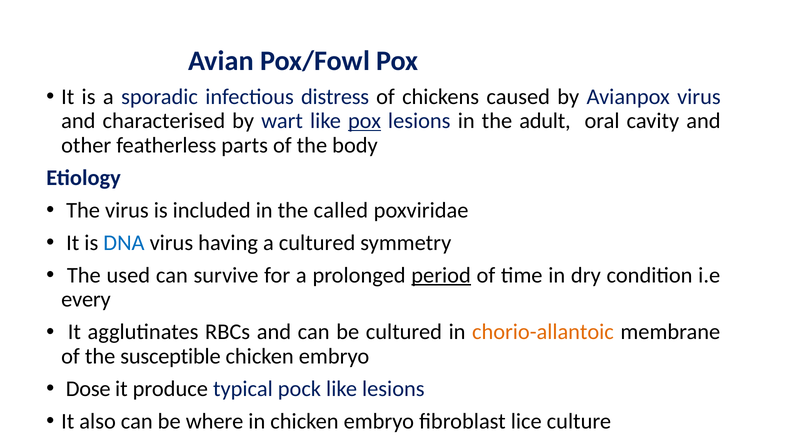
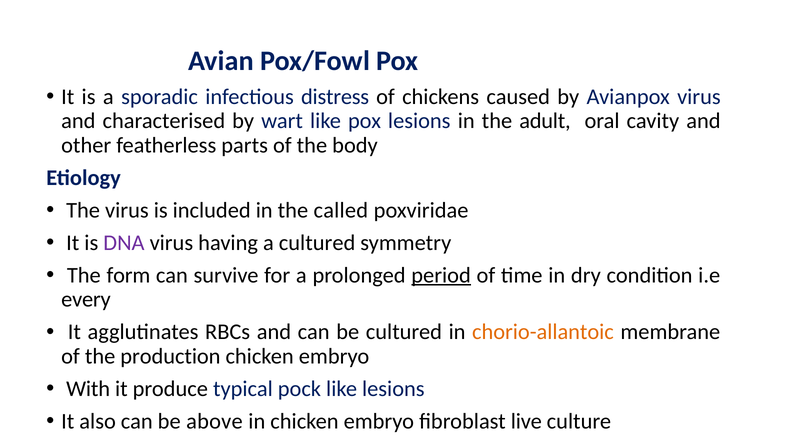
pox underline: present -> none (365, 121)
DNA colour: blue -> purple (124, 243)
used: used -> form (128, 275)
susceptible: susceptible -> production (170, 356)
Dose: Dose -> With (88, 389)
where: where -> above (214, 422)
lice: lice -> live (526, 422)
